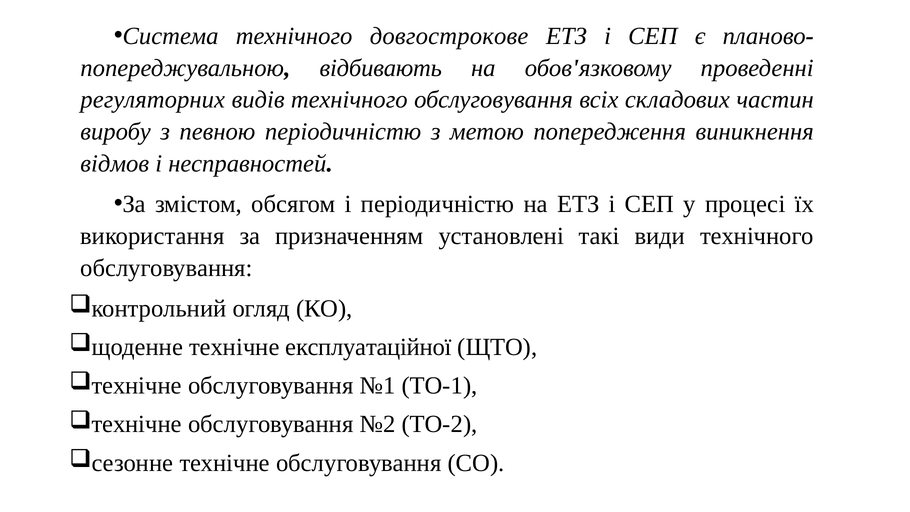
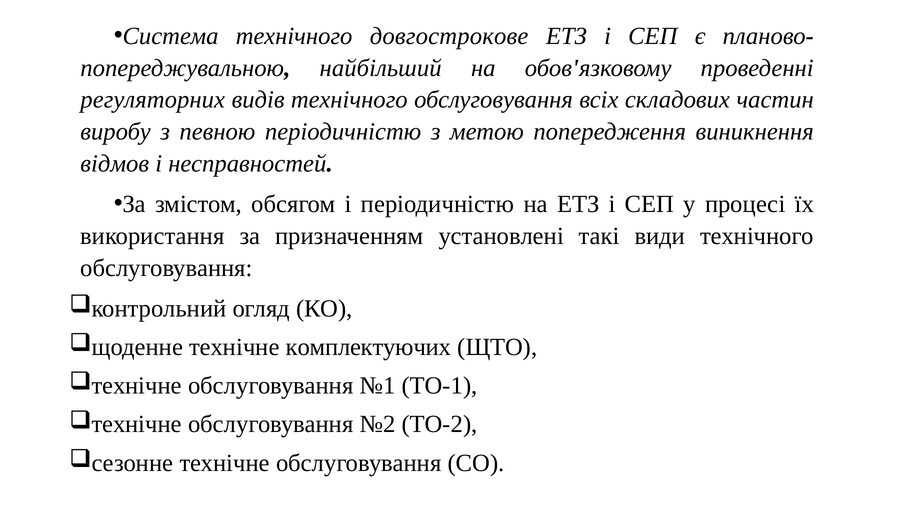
відбивають: відбивають -> найбільший (381, 68)
експлуатаційної: експлуатаційної -> комплектуючих (368, 347)
